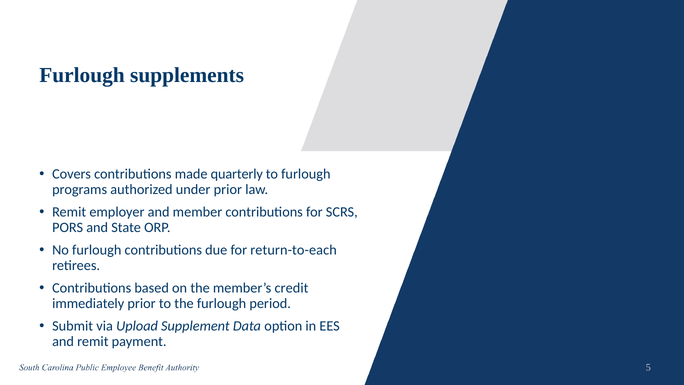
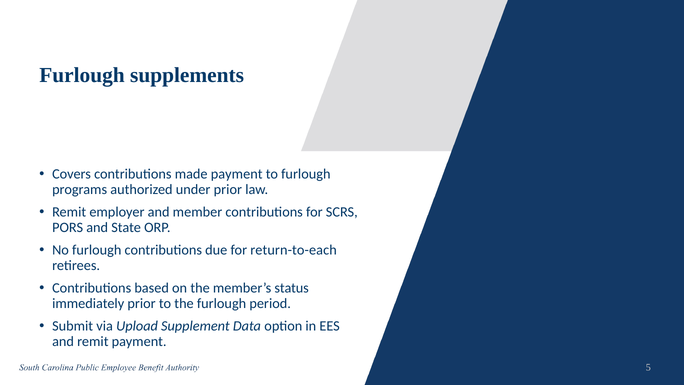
made quarterly: quarterly -> payment (237, 174)
credit: credit -> status (292, 288)
